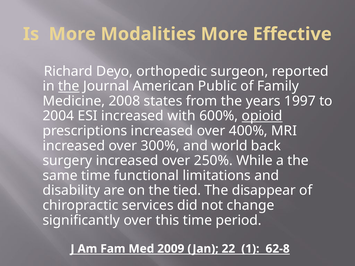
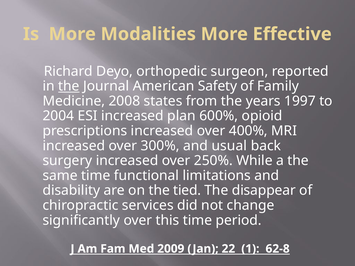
Public: Public -> Safety (217, 86)
with: with -> plan (181, 116)
opioid underline: present -> none (262, 116)
world: world -> usual (229, 146)
